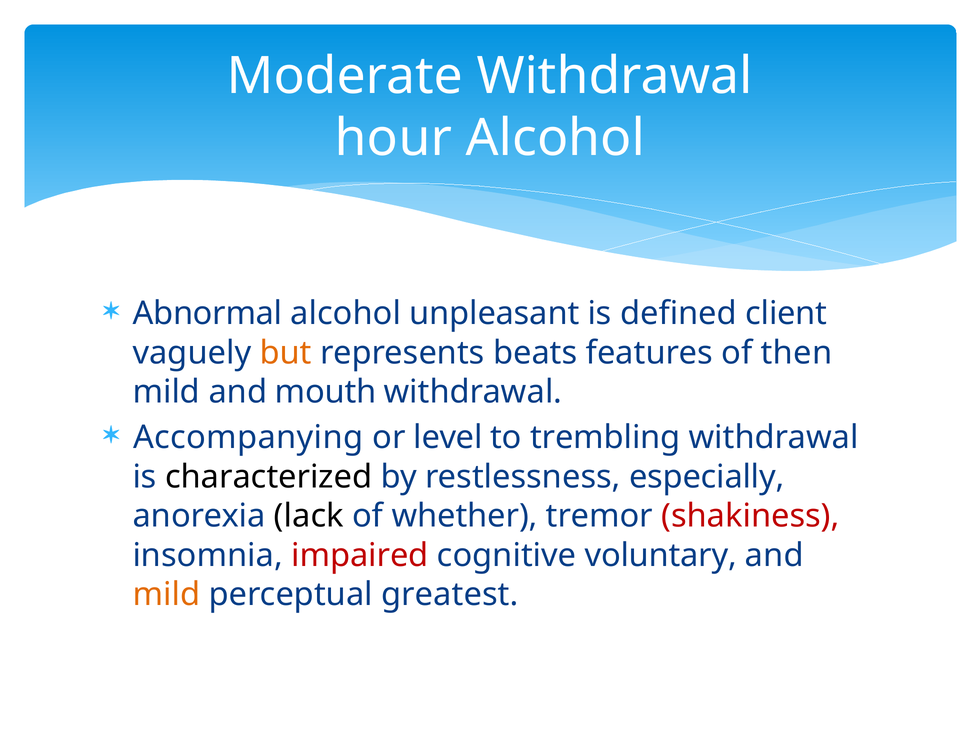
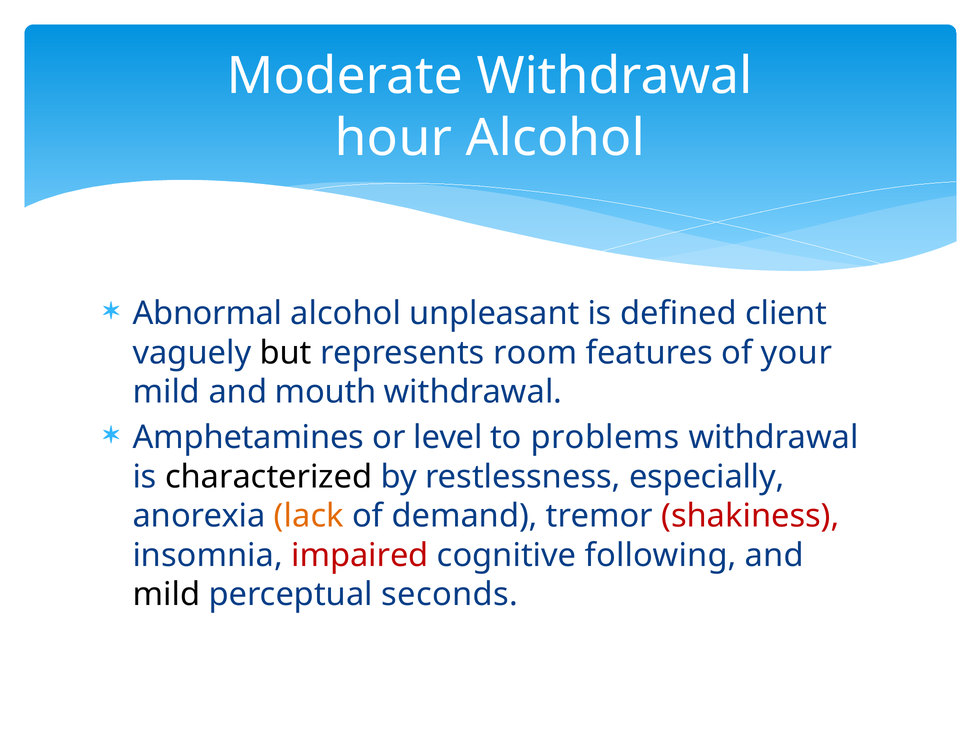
but colour: orange -> black (286, 353)
beats: beats -> room (535, 353)
then: then -> your (796, 353)
Accompanying: Accompanying -> Amphetamines (248, 438)
trembling: trembling -> problems (605, 438)
lack colour: black -> orange (309, 516)
whether: whether -> demand (465, 516)
voluntary: voluntary -> following (661, 555)
mild colour: orange -> black (166, 594)
greatest: greatest -> seconds (450, 594)
